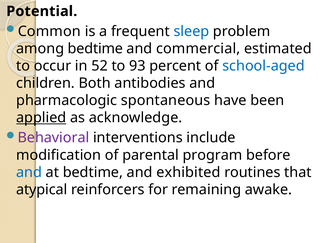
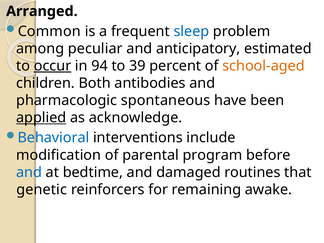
Potential: Potential -> Arranged (42, 11)
among bedtime: bedtime -> peculiar (95, 49)
commercial: commercial -> anticipatory (198, 49)
occur underline: none -> present (52, 66)
52: 52 -> 94 (100, 66)
93: 93 -> 39 (137, 66)
school-aged colour: blue -> orange (264, 66)
Behavioral colour: purple -> blue (53, 138)
exhibited: exhibited -> damaged (188, 172)
atypical: atypical -> genetic (42, 190)
